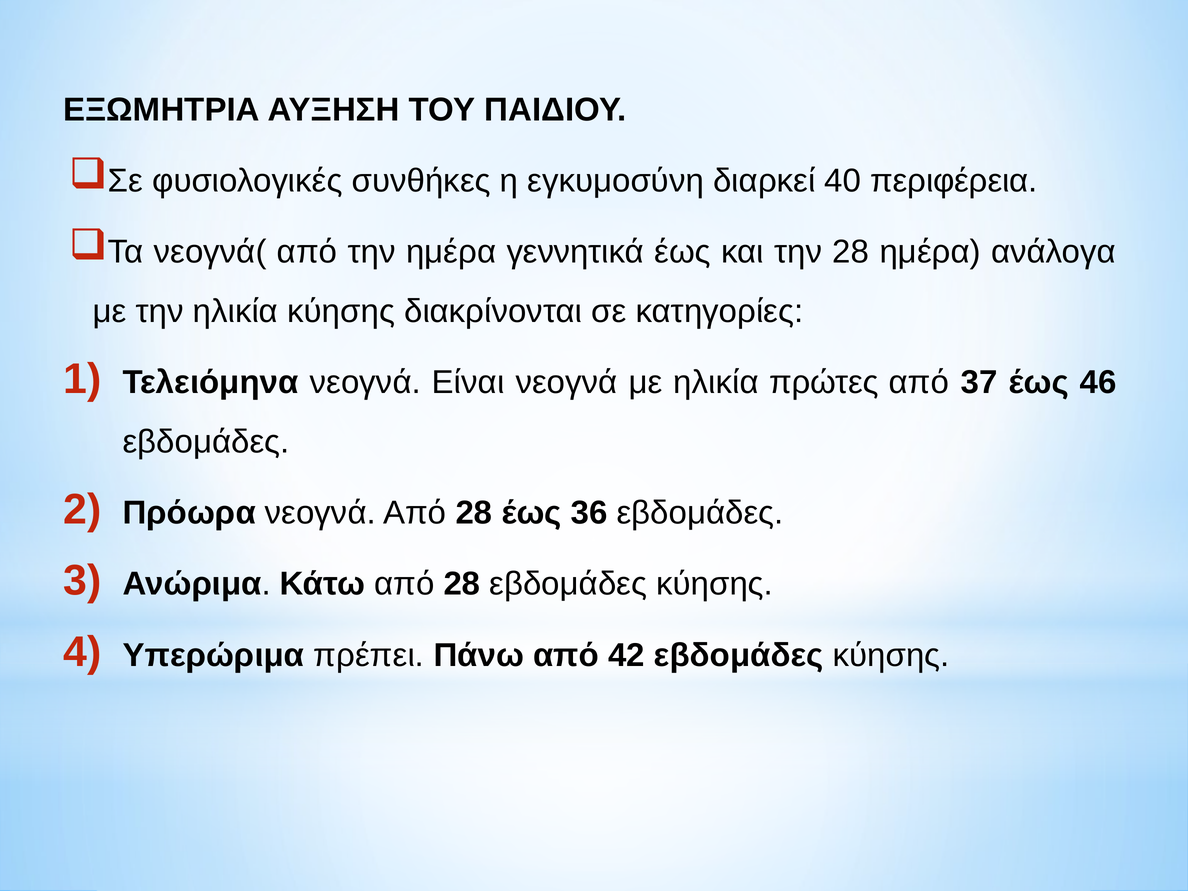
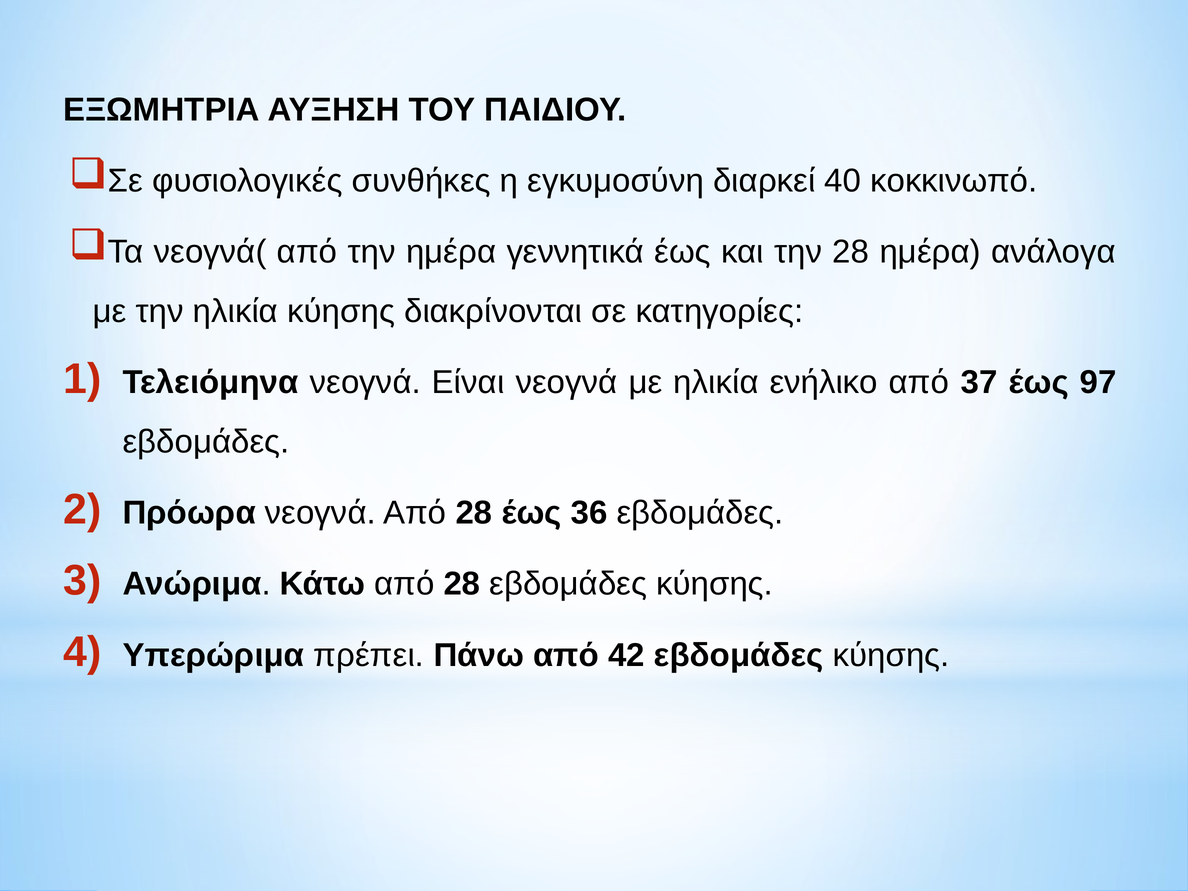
περιφέρεια: περιφέρεια -> κοκκινωπό (954, 181)
πρώτες: πρώτες -> ενήλικο (824, 382)
46: 46 -> 97 (1098, 382)
